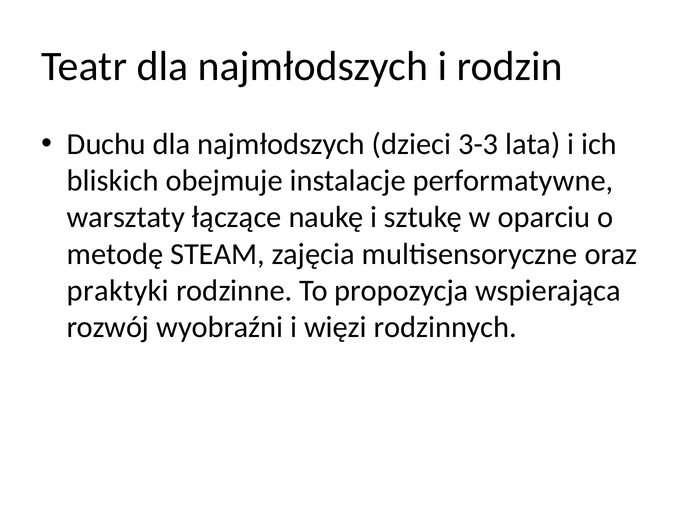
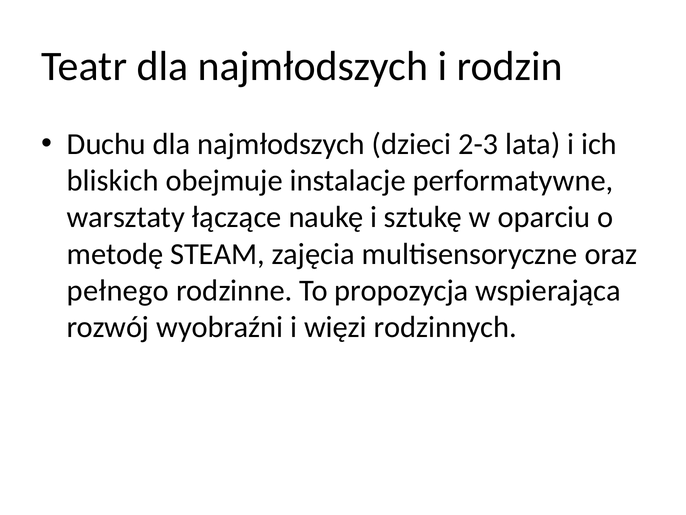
3-3: 3-3 -> 2-3 (478, 144)
praktyki: praktyki -> pełnego (118, 290)
